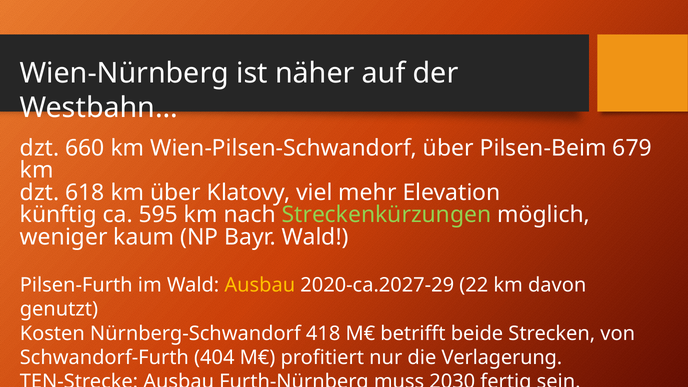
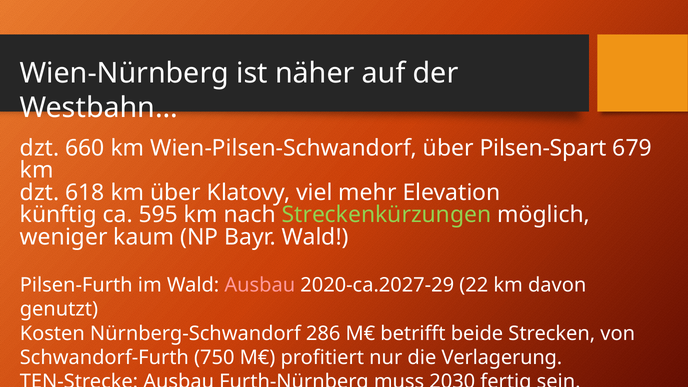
Pilsen-Beim: Pilsen-Beim -> Pilsen-Spart (543, 148)
Ausbau colour: yellow -> pink (260, 285)
418: 418 -> 286 (323, 333)
404: 404 -> 750 (214, 357)
